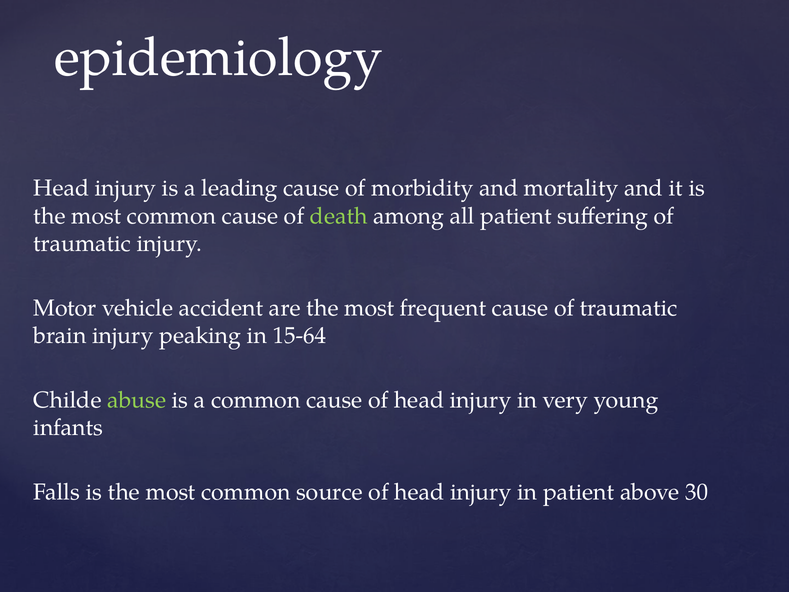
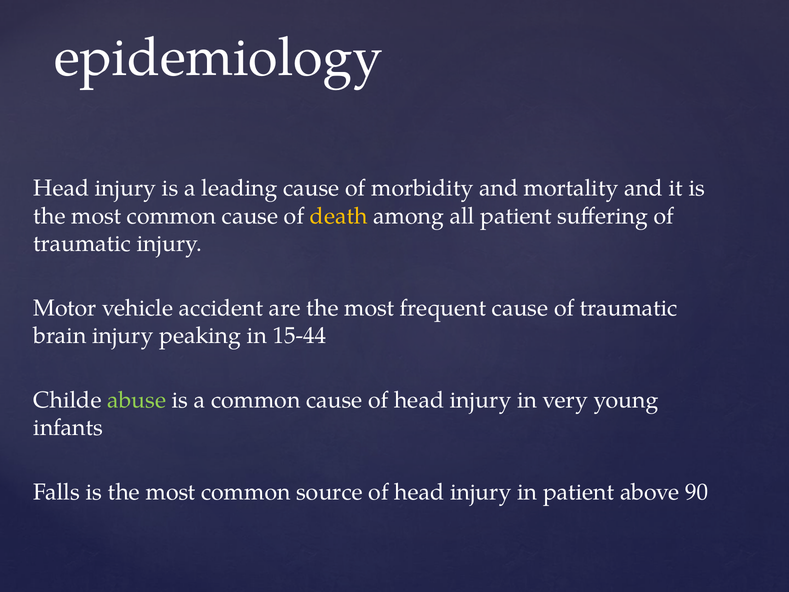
death colour: light green -> yellow (339, 216)
15-64: 15-64 -> 15-44 (299, 336)
30: 30 -> 90 (697, 492)
